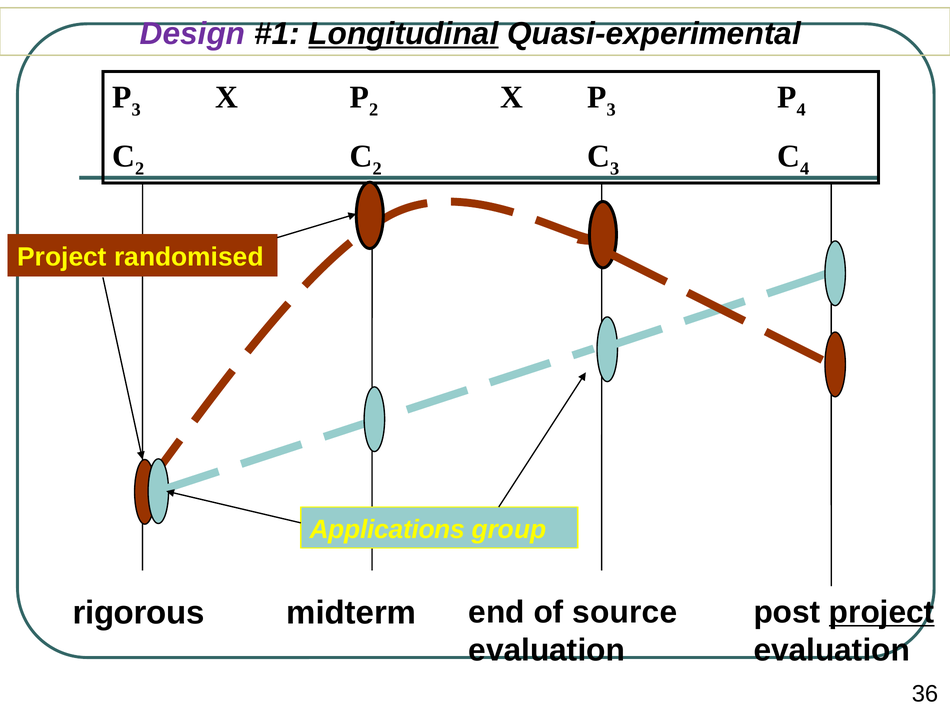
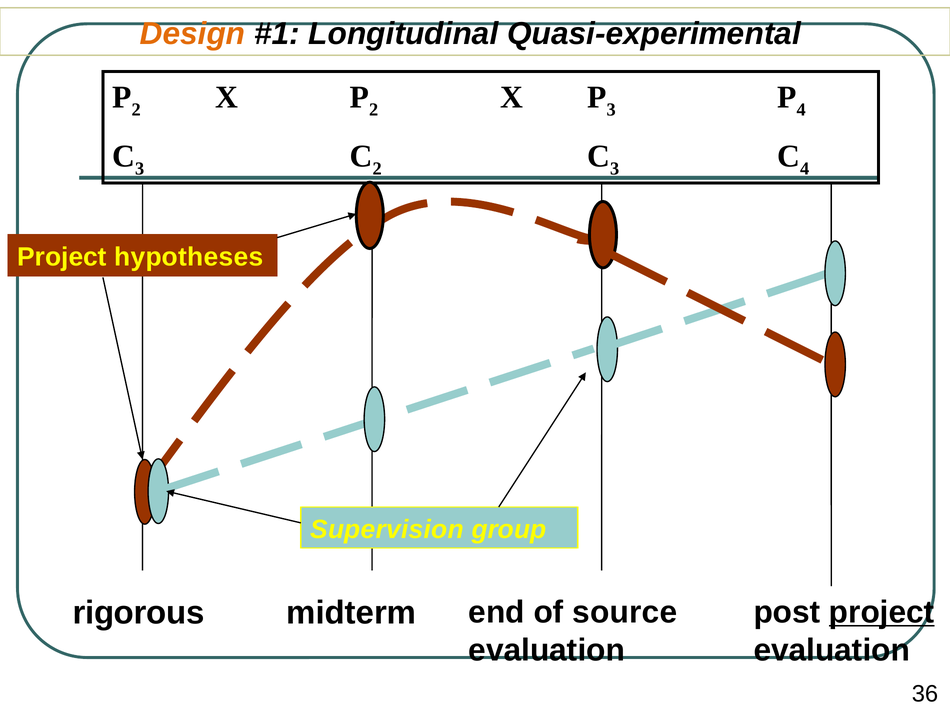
Design colour: purple -> orange (192, 34)
Longitudinal underline: present -> none (403, 34)
3: 3 -> 2 (136, 109)
2: 2 -> 3 (140, 169)
randomised: randomised -> hypotheses (189, 257)
Applications: Applications -> Supervision (387, 529)
